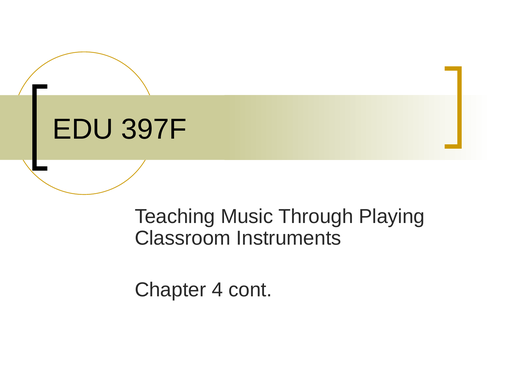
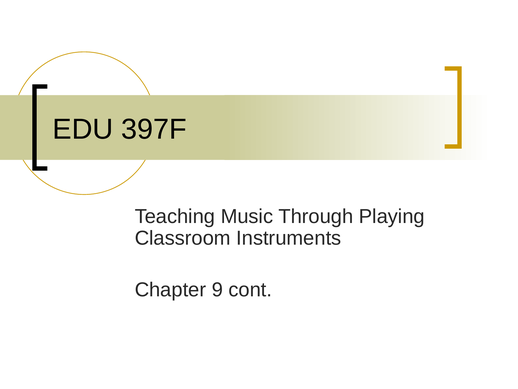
4: 4 -> 9 (217, 290)
